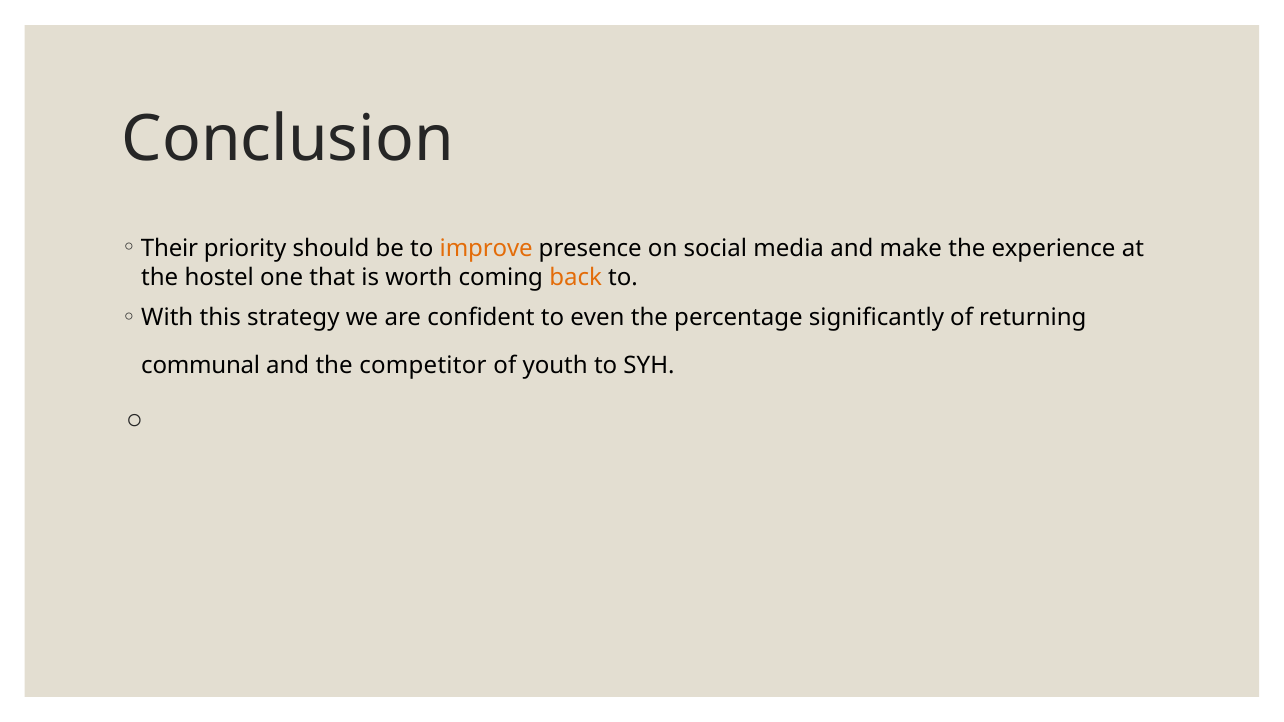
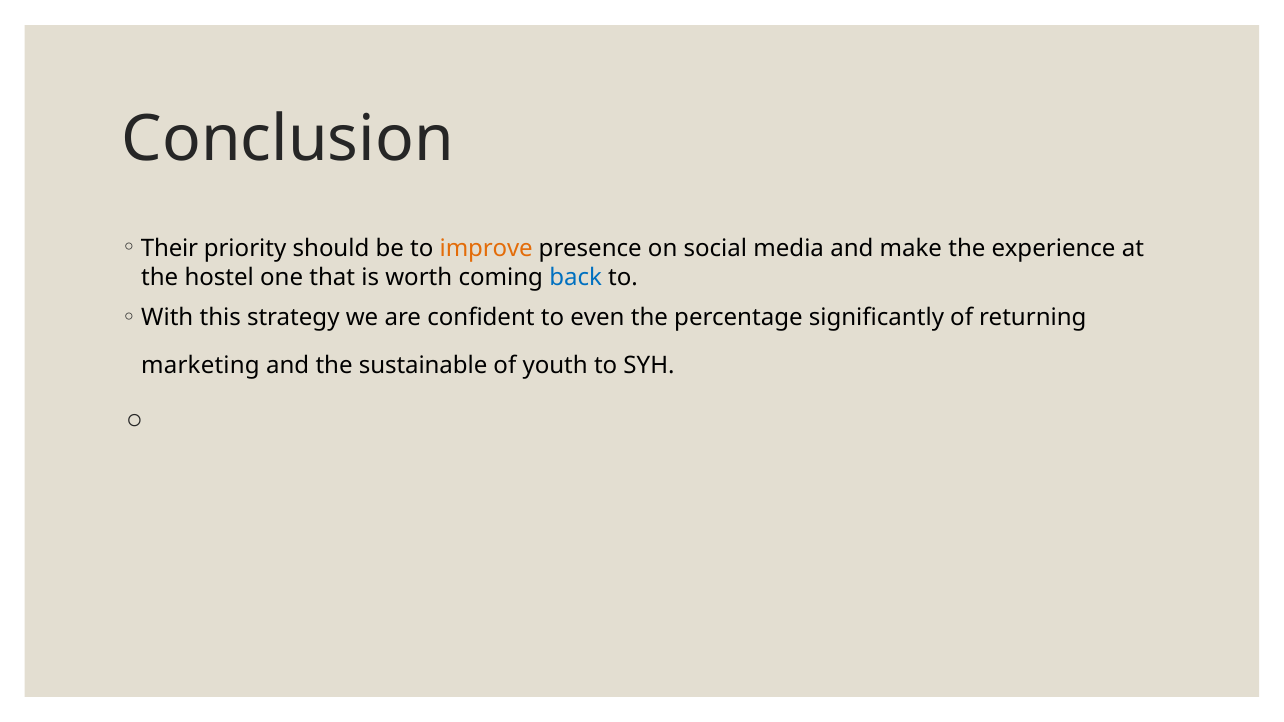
back colour: orange -> blue (576, 277)
communal: communal -> marketing (200, 366)
competitor: competitor -> sustainable (423, 366)
